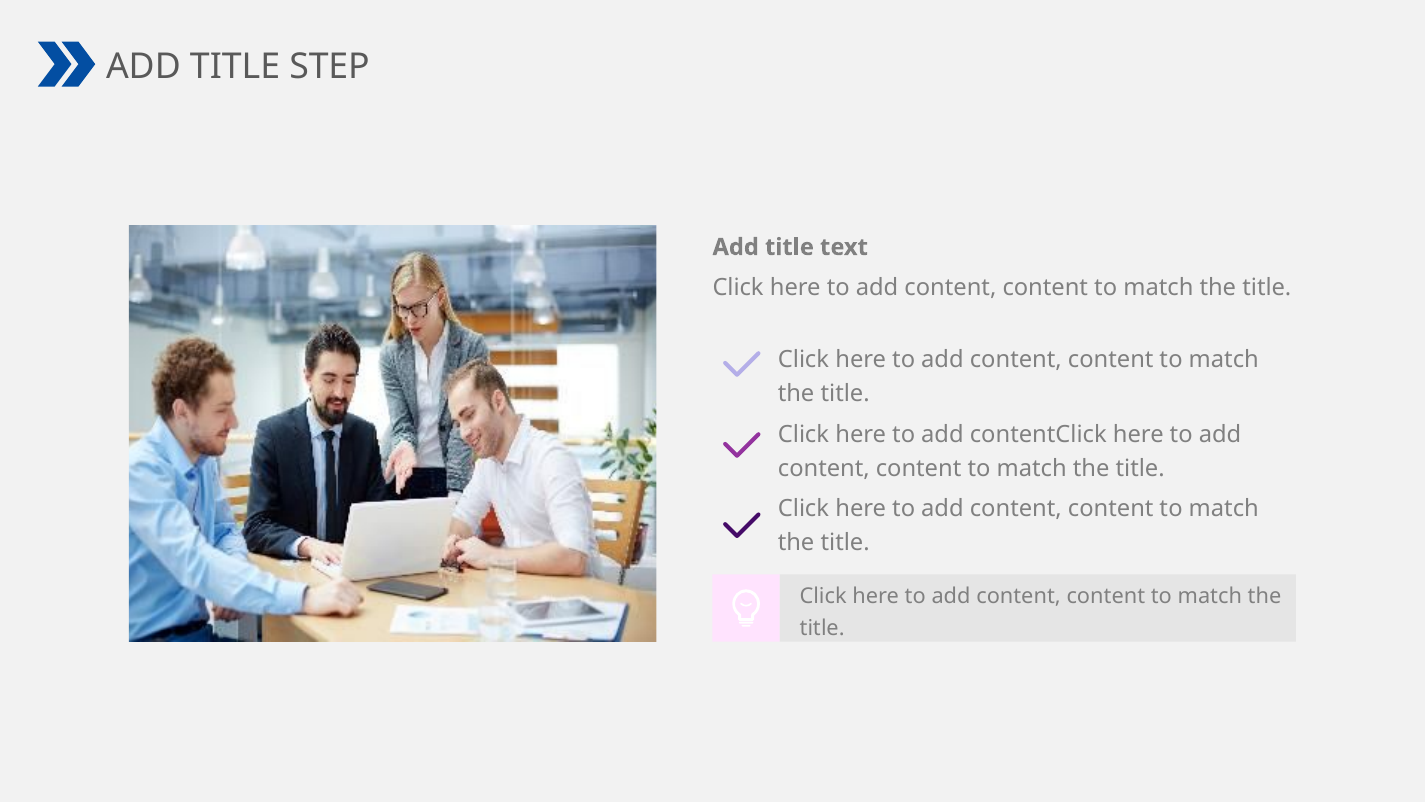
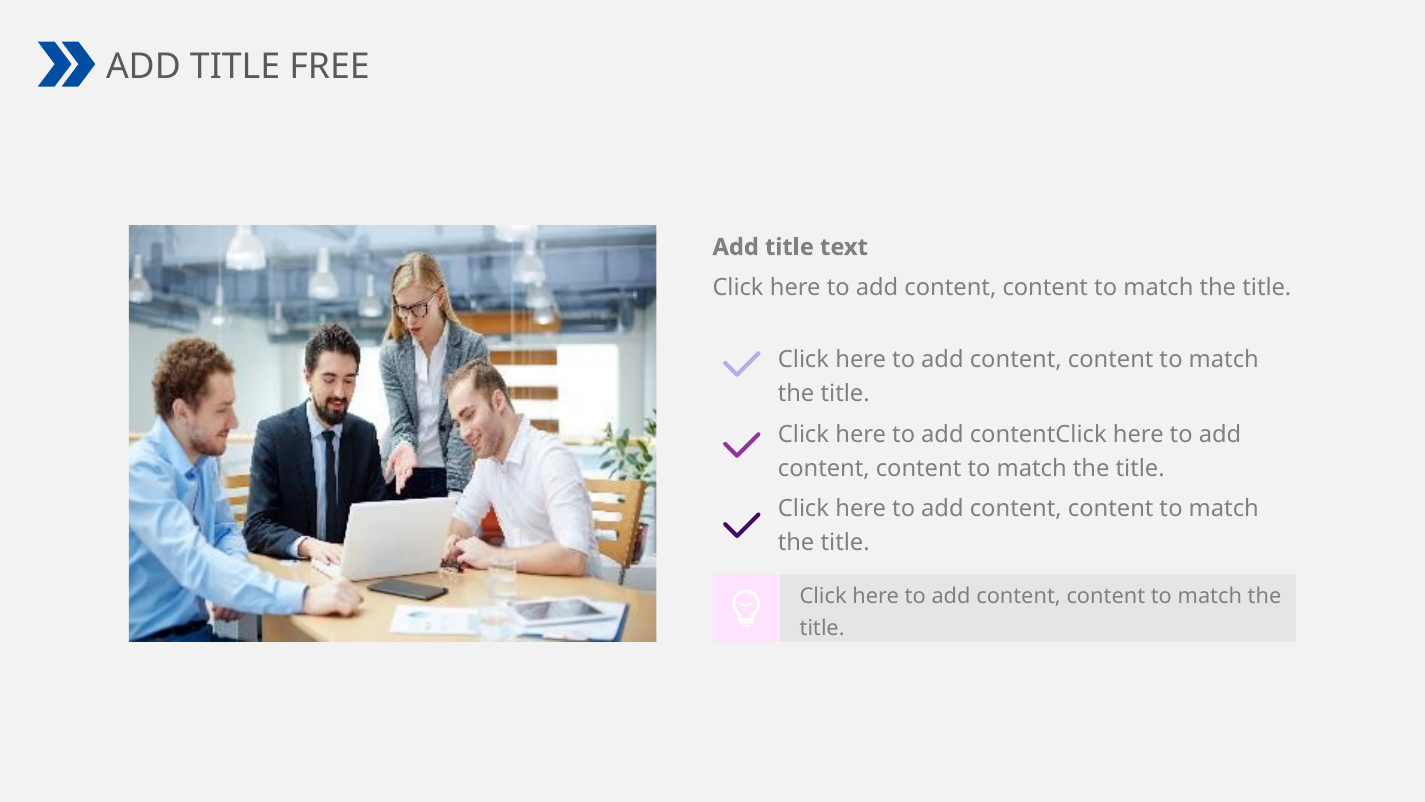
STEP: STEP -> FREE (329, 67)
